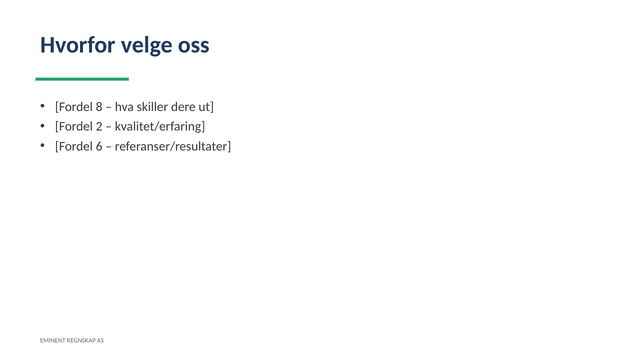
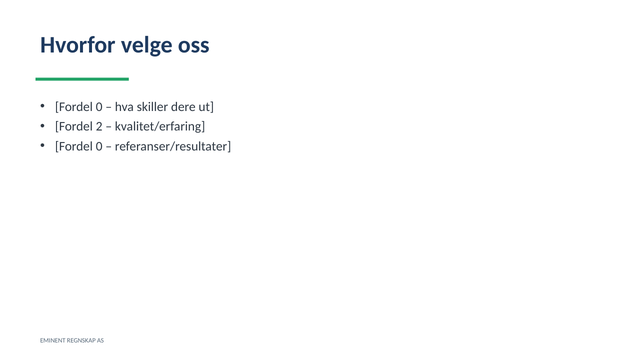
8: 8 -> 0 (99, 107)
6: 6 -> 0 (99, 147)
